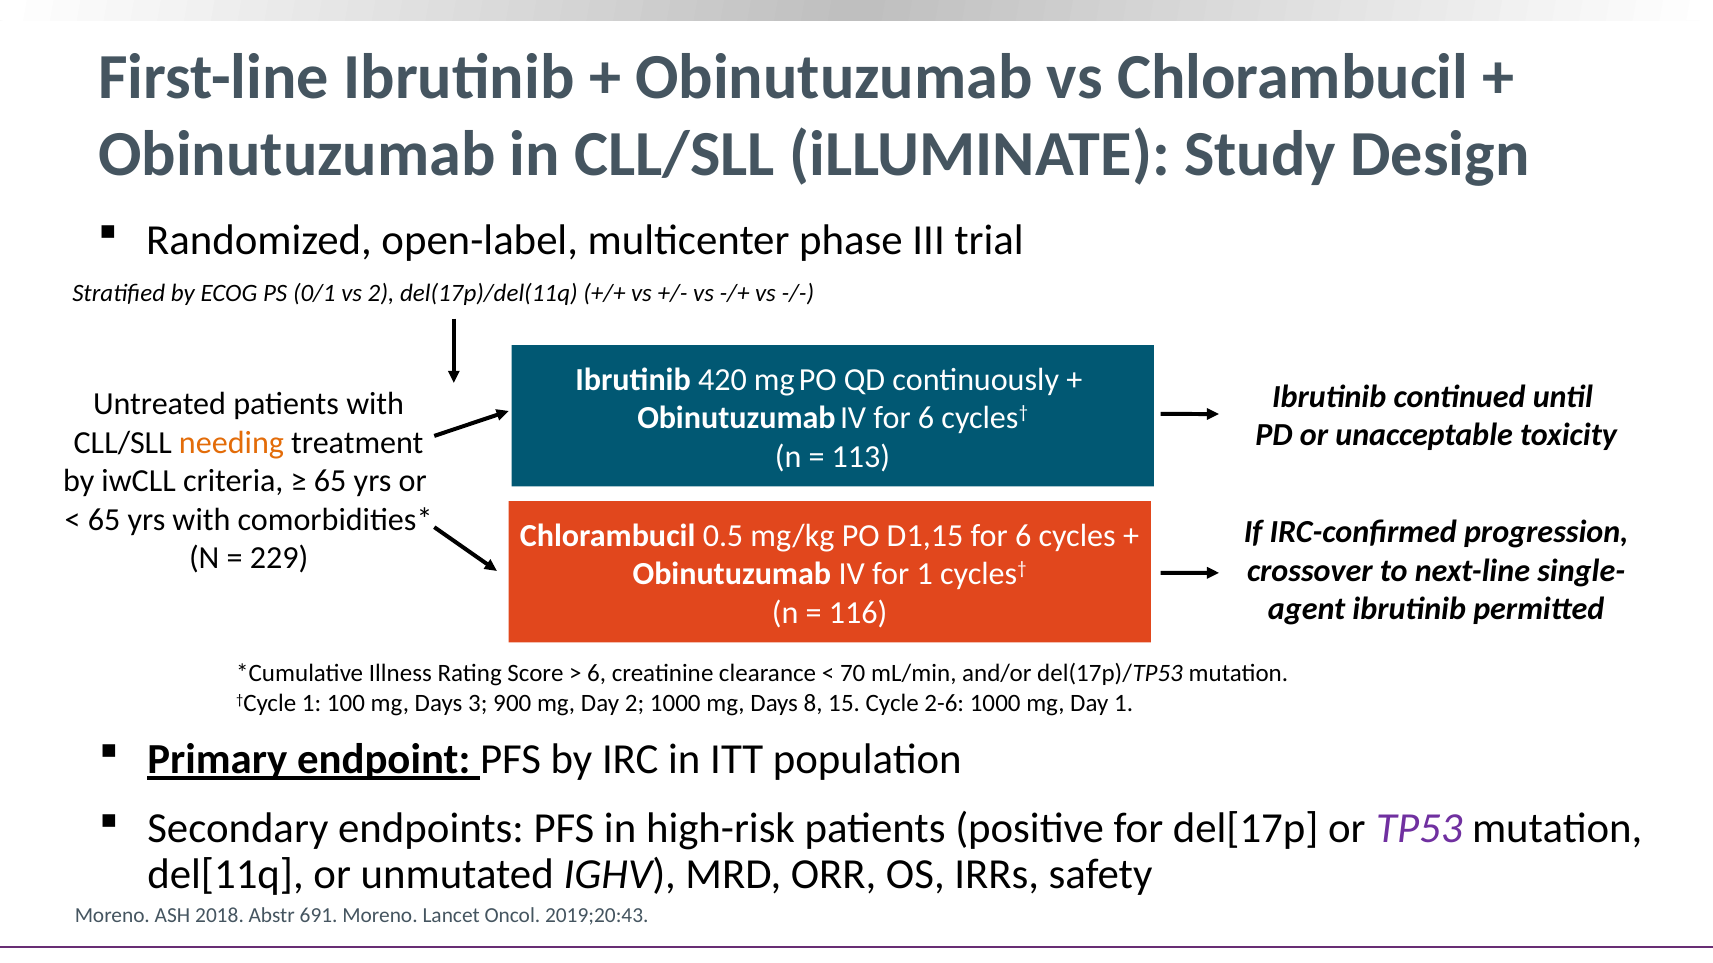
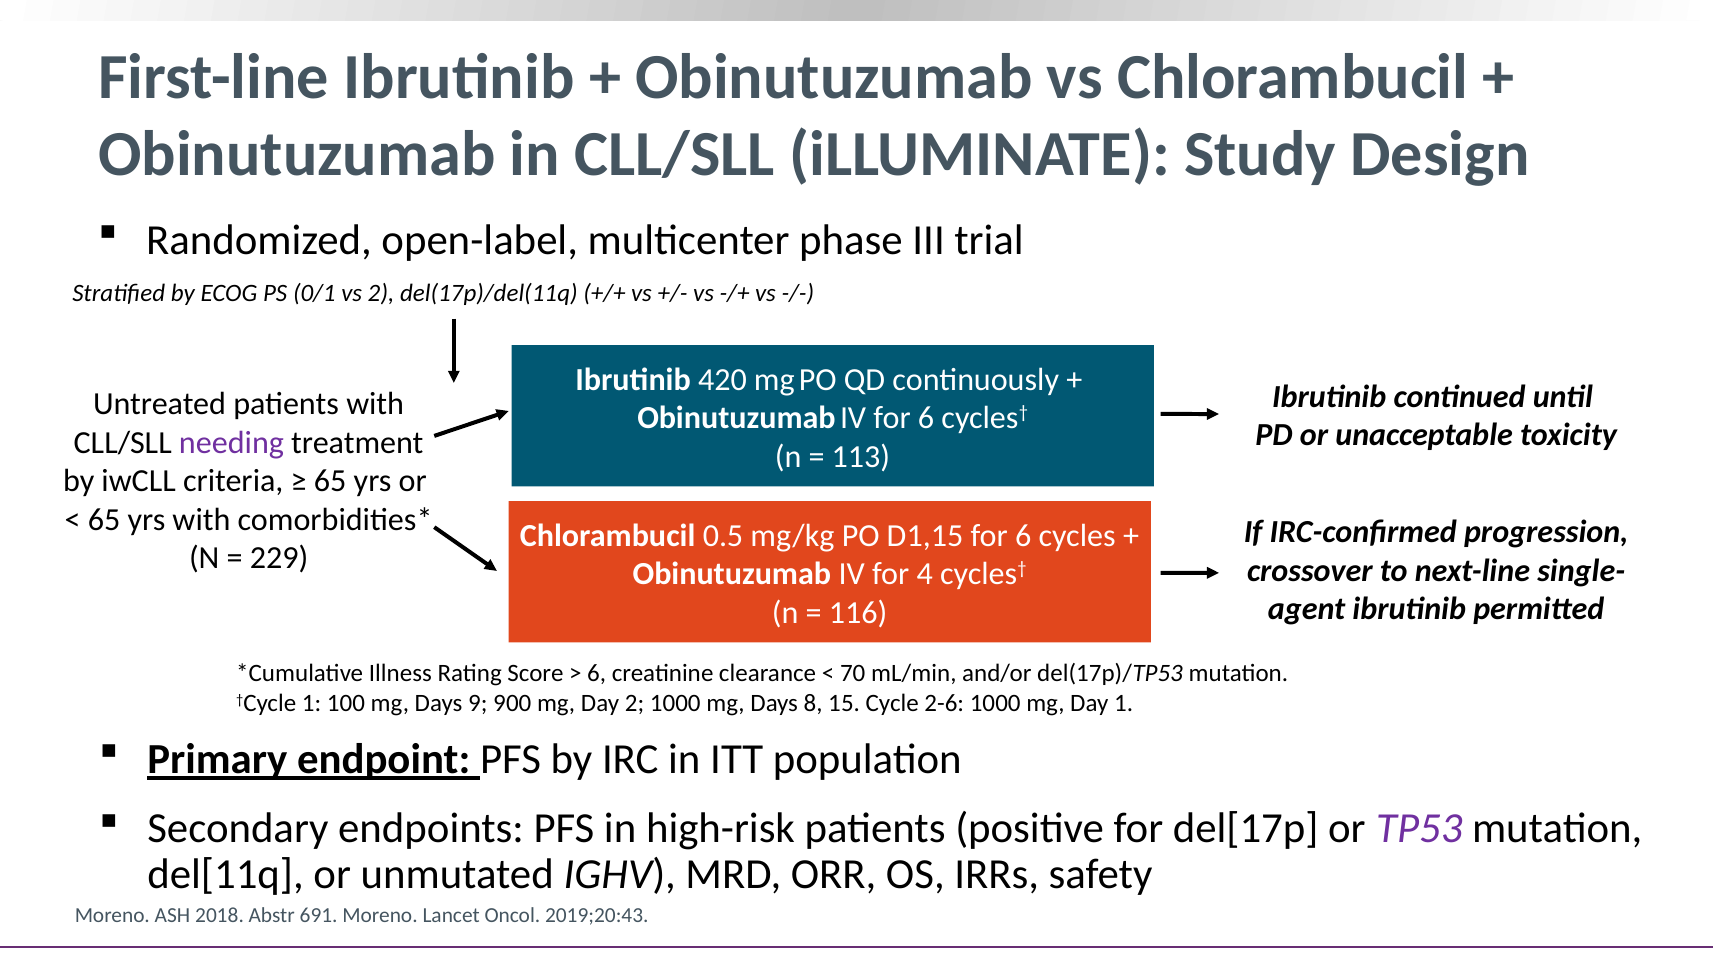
needing colour: orange -> purple (231, 443)
for 1: 1 -> 4 (925, 574)
3: 3 -> 9 (478, 704)
